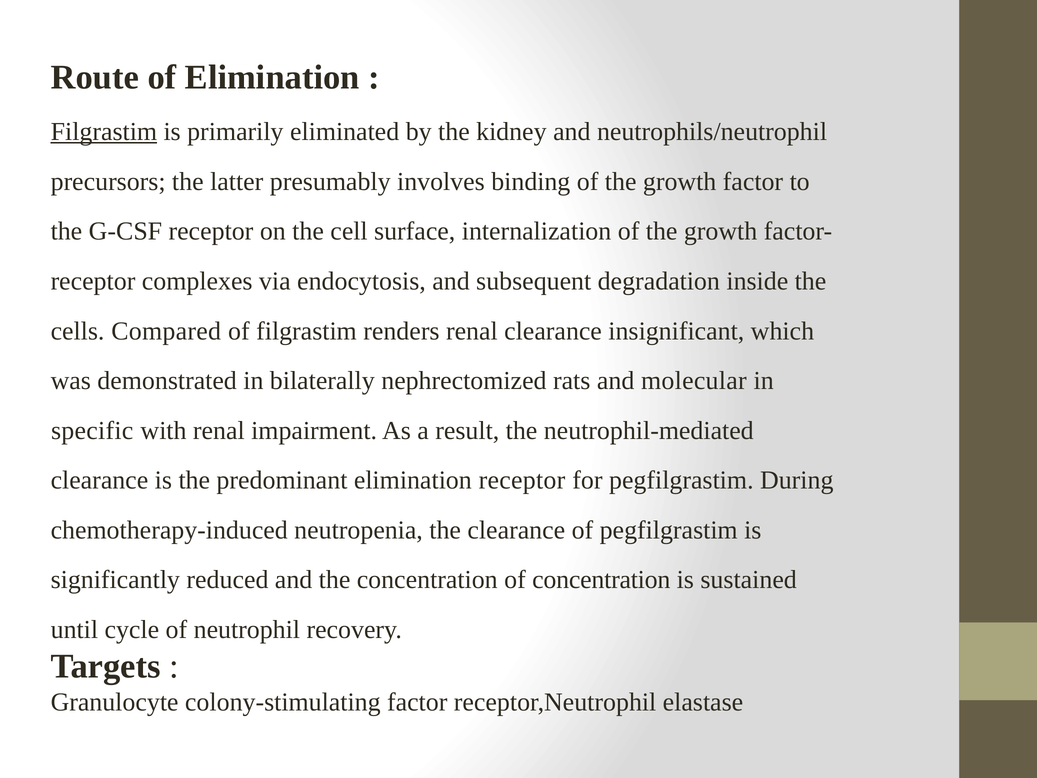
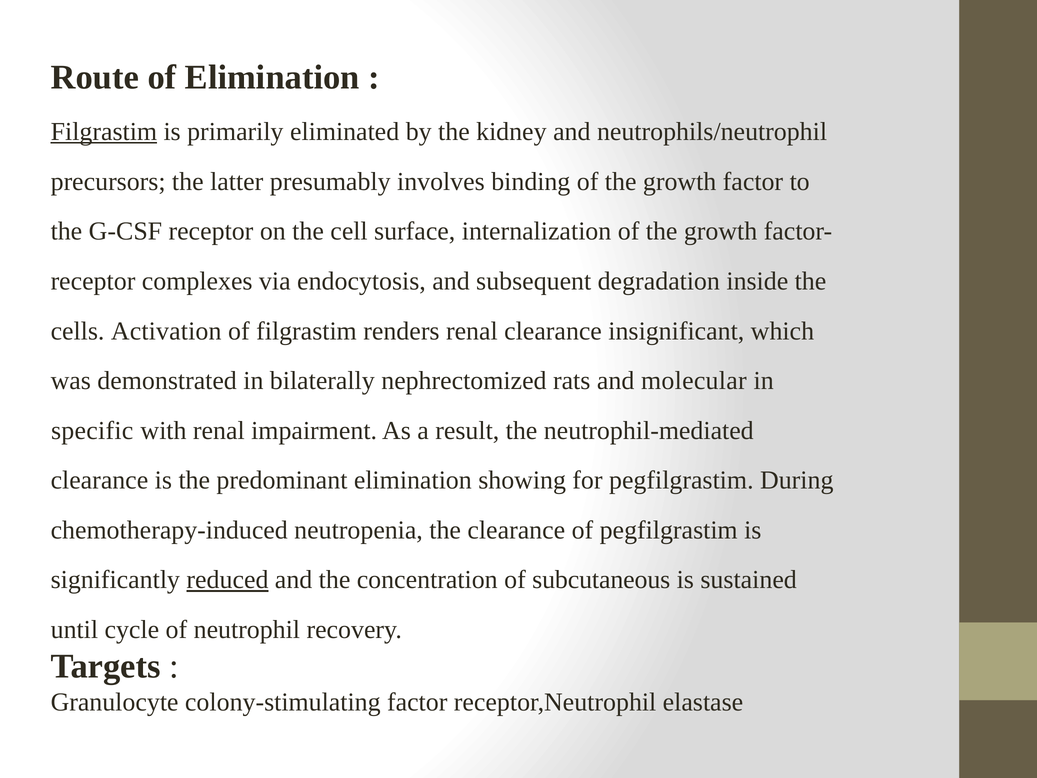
Compared: Compared -> Activation (166, 331)
elimination receptor: receptor -> showing (522, 480)
reduced underline: none -> present (227, 580)
of concentration: concentration -> subcutaneous (601, 580)
